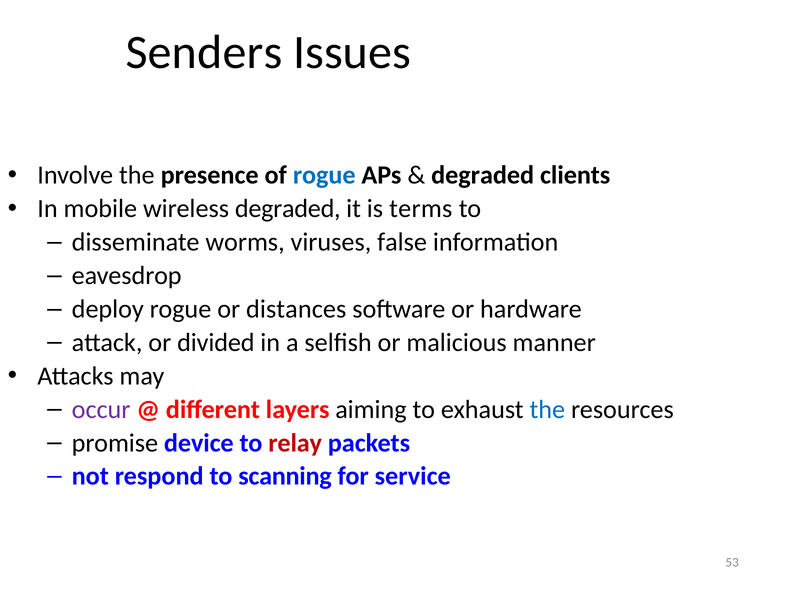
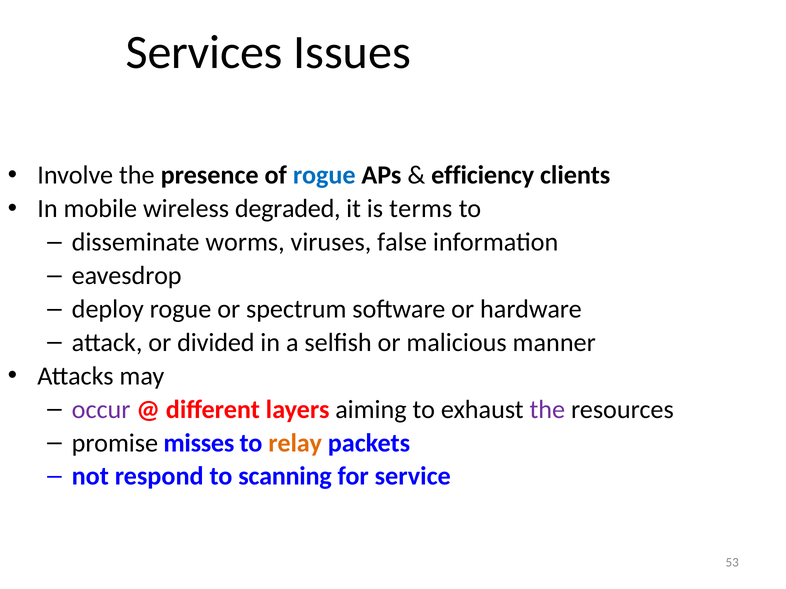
Senders: Senders -> Services (204, 52)
degraded: degraded -> efficiency (483, 175)
distances: distances -> spectrum (296, 309)
the colour: blue -> purple (547, 410)
device: device -> misses (199, 443)
relay colour: red -> orange (295, 443)
